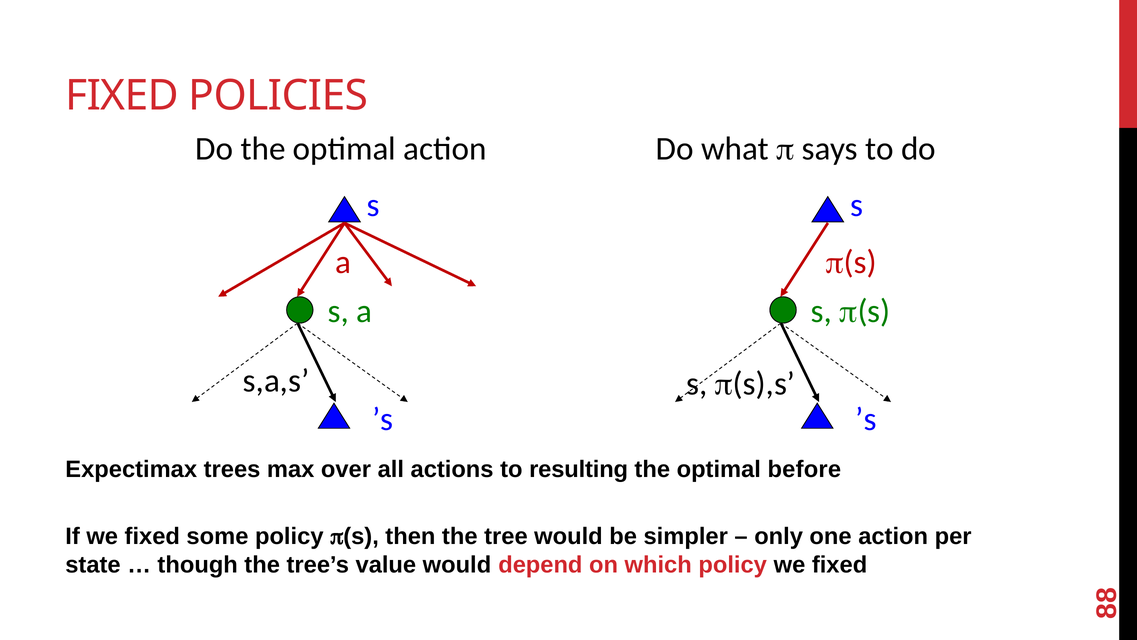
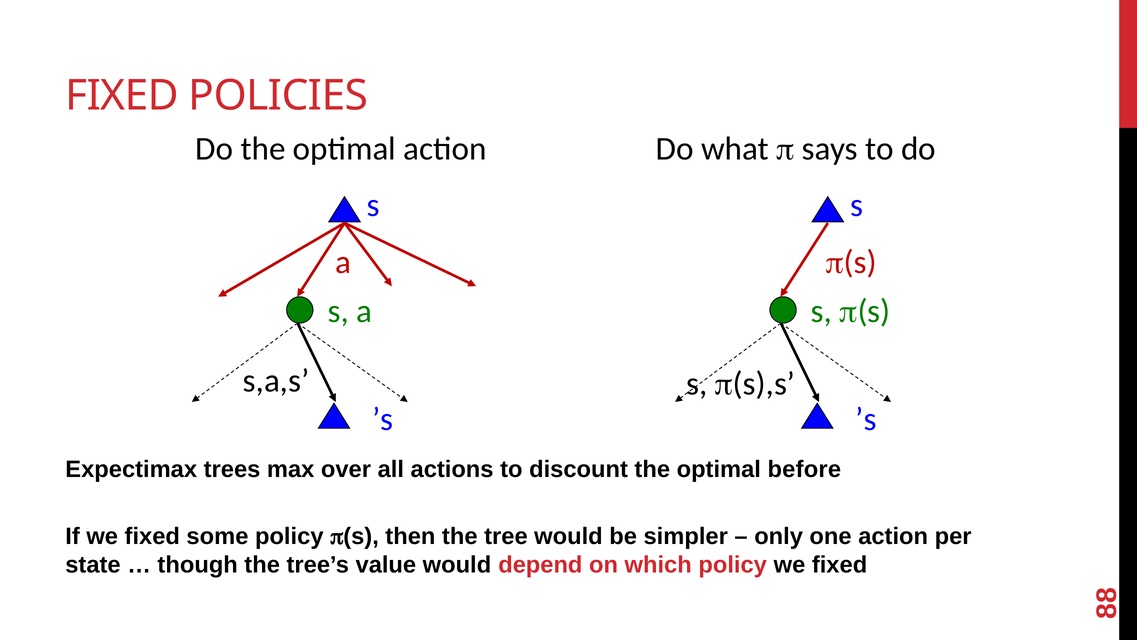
resulting: resulting -> discount (579, 469)
